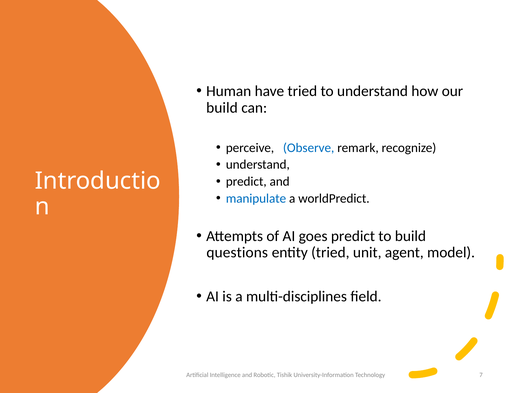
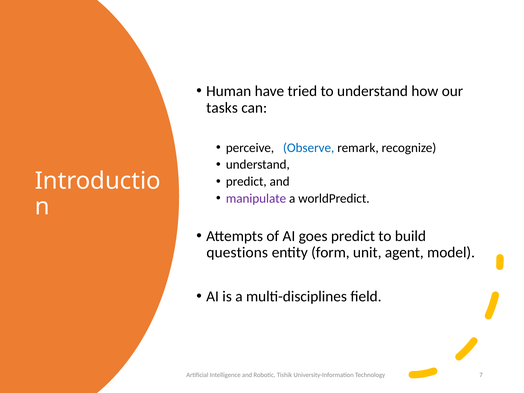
build: build -> tasks (222, 108)
manipulate colour: blue -> purple (256, 198)
entity tried: tried -> form (330, 253)
